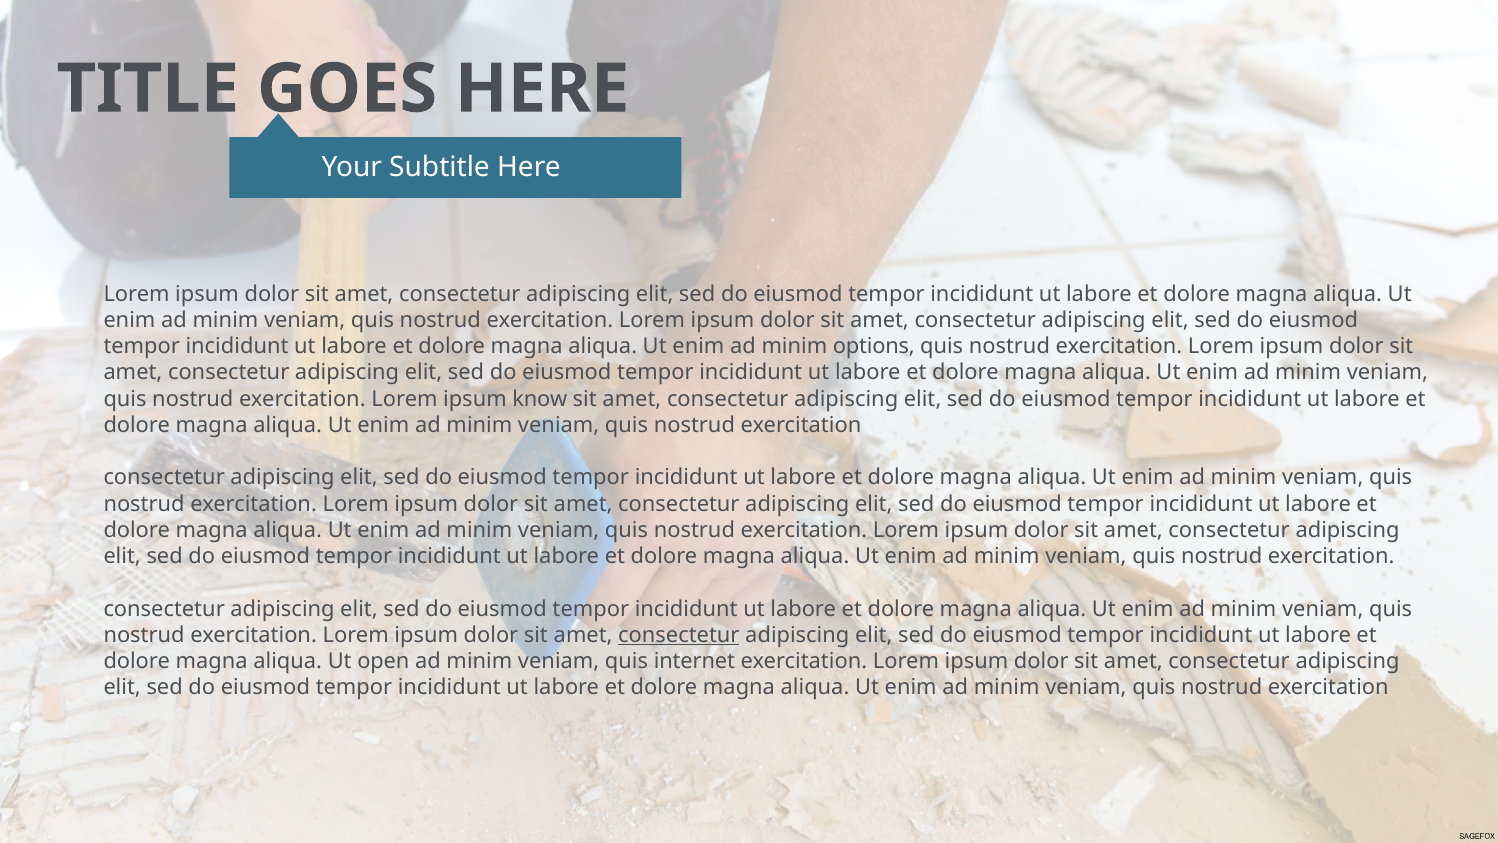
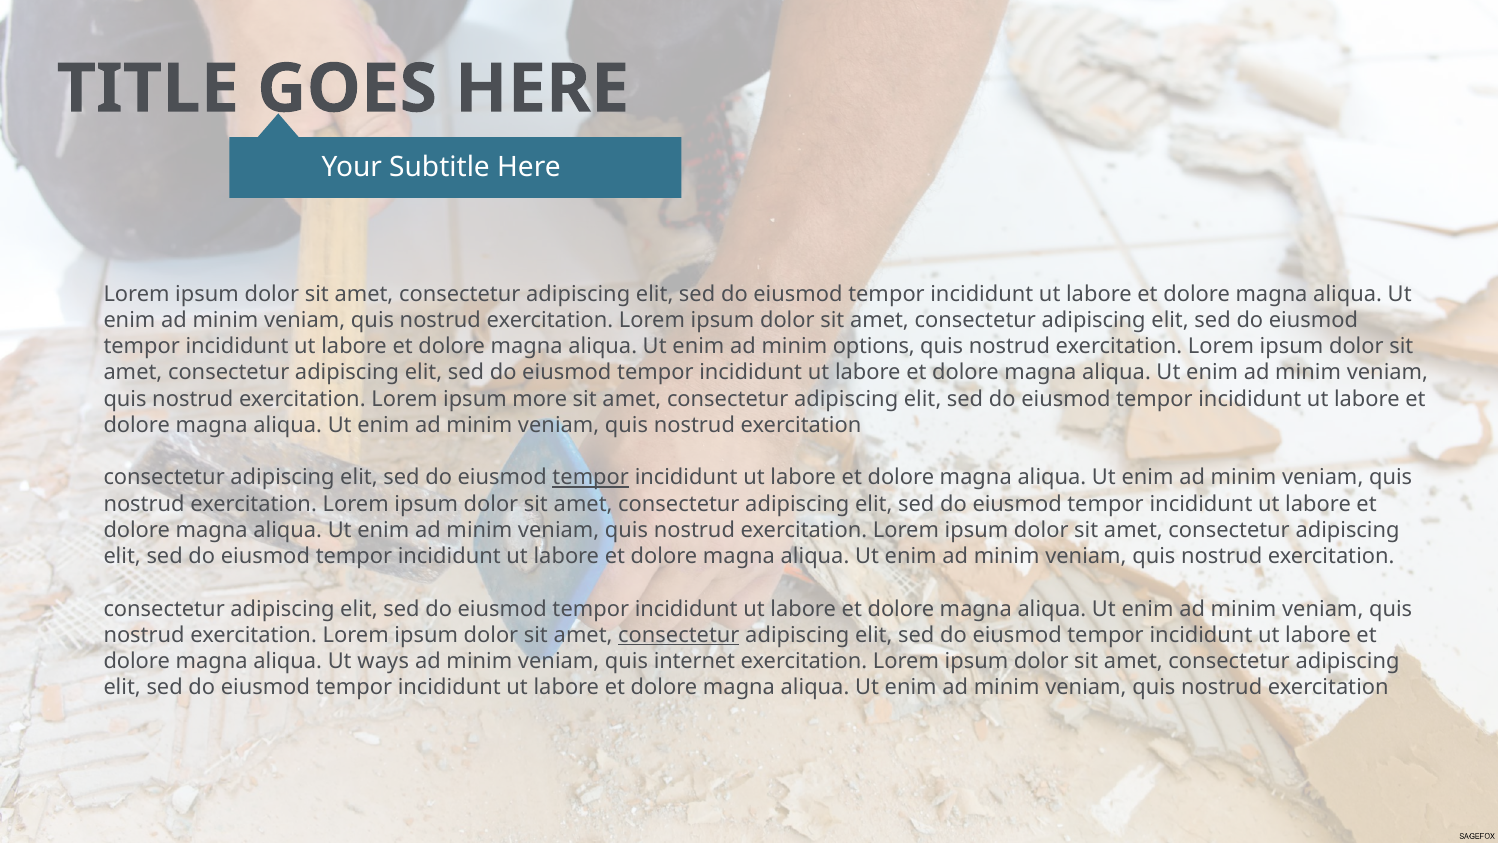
know: know -> more (540, 399)
tempor underline: none -> present (591, 477)
open: open -> ways (383, 661)
